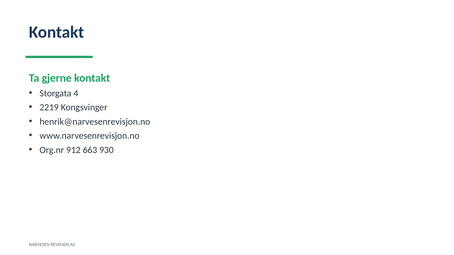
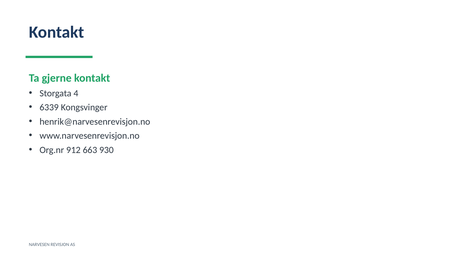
2219: 2219 -> 6339 (49, 108)
